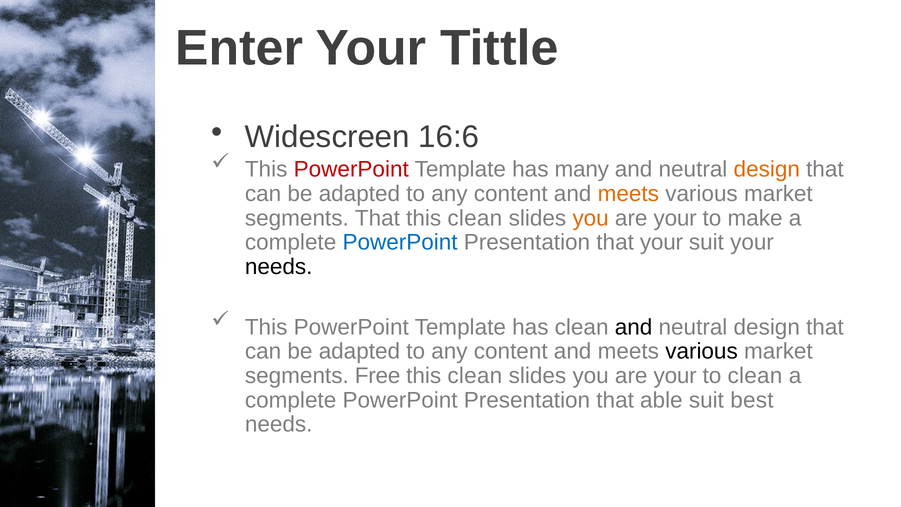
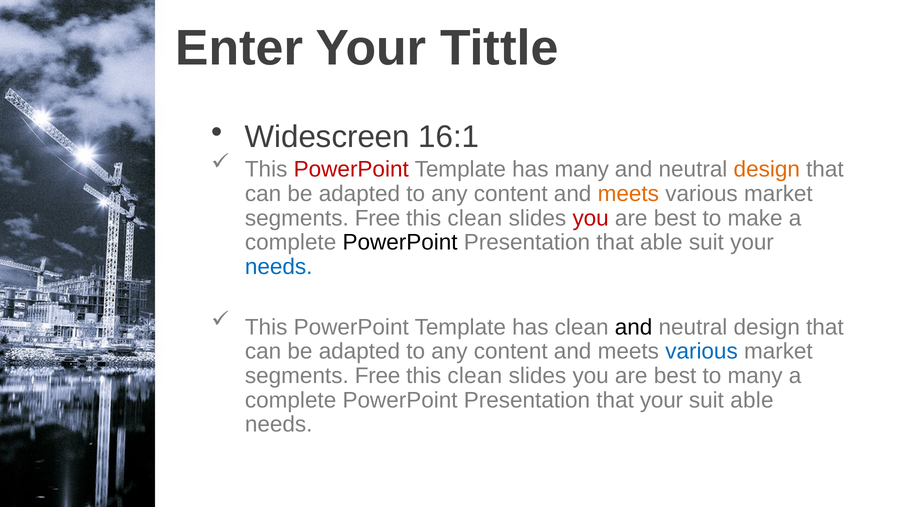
16:6: 16:6 -> 16:1 (449, 137)
That: That -> Free (378, 218)
you colour: orange -> red (591, 218)
your: your -> best (675, 218)
PowerPoint colour: blue -> black (400, 242)
that your: your -> able (661, 242)
needs colour: black -> blue (279, 267)
various colour: black -> blue (702, 351)
your: your -> best (675, 376)
to clean: clean -> many (755, 376)
that able: able -> your (661, 400)
suit best: best -> able (752, 400)
